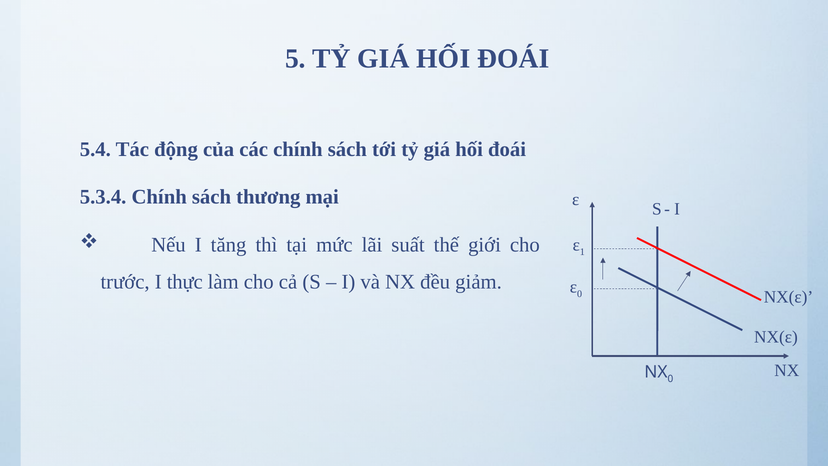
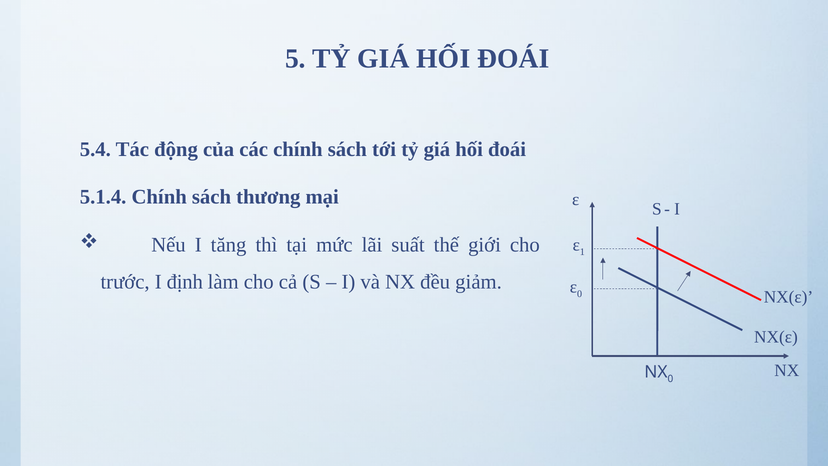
5.3.4: 5.3.4 -> 5.1.4 (103, 197)
thực: thực -> định (185, 282)
